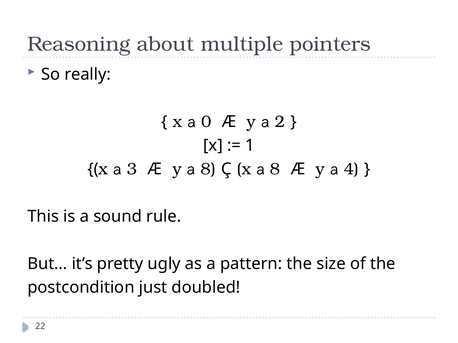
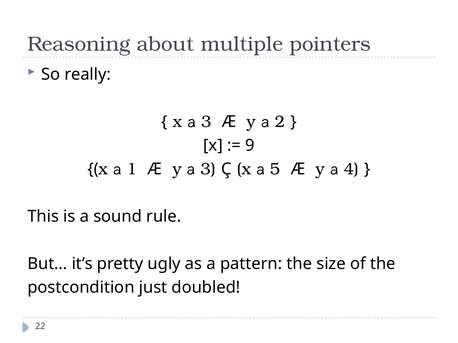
0: 0 -> 3 (206, 122)
1: 1 -> 9 (250, 146)
3: 3 -> 1 (132, 169)
8: 8 -> 3 (208, 169)
8: 8 -> 5 (275, 169)
